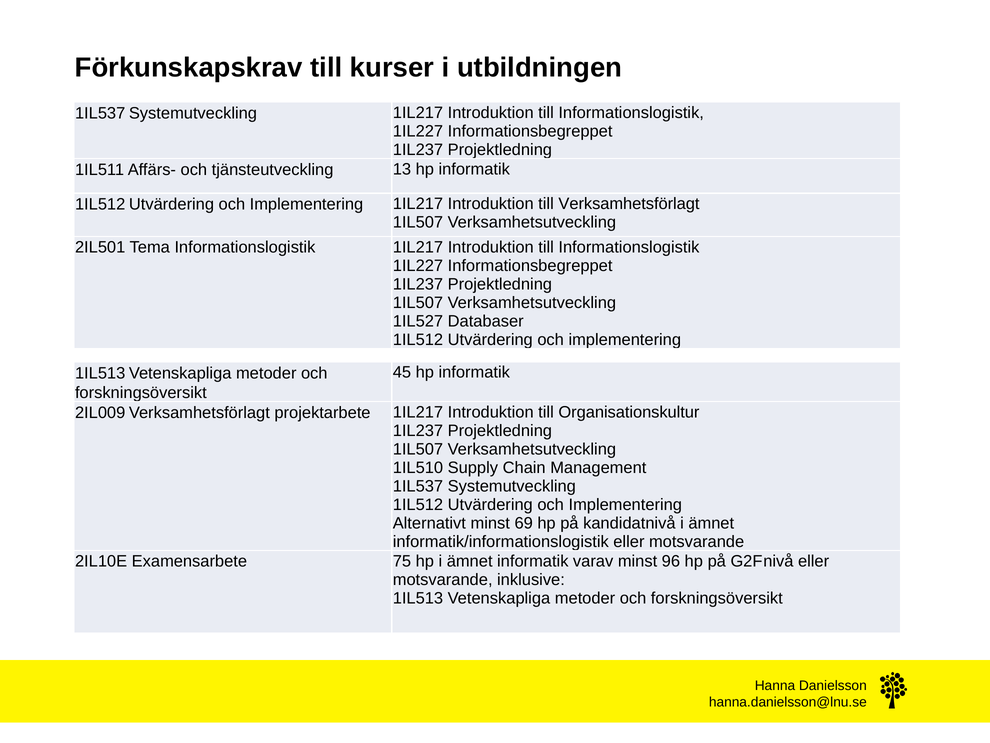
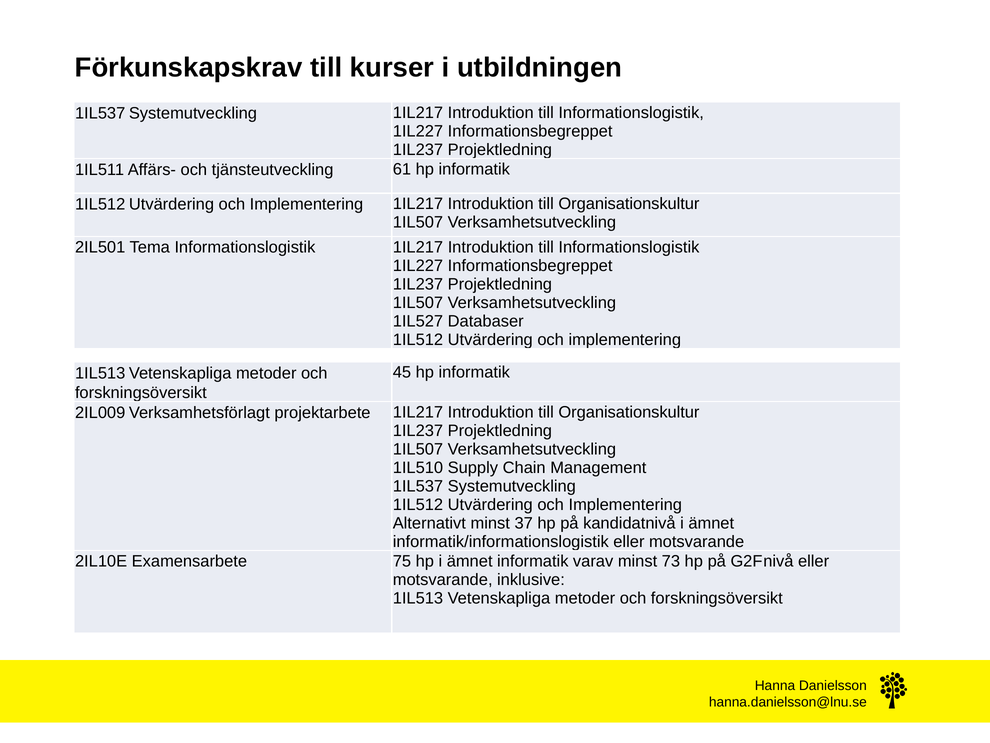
13: 13 -> 61 (402, 169)
Verksamhetsförlagt: Verksamhetsförlagt -> Organisationskultur (629, 204)
69: 69 -> 37 (524, 523)
96: 96 -> 73 (671, 561)
